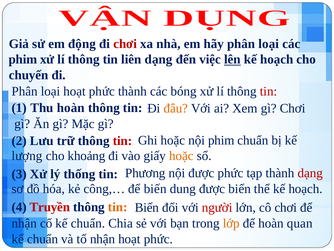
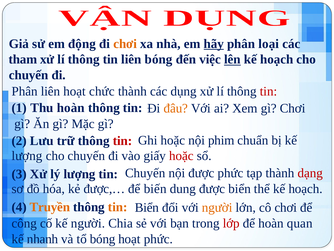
chơi colour: red -> orange (125, 44)
hãy underline: none -> present (214, 44)
phim: phim -> tham (23, 59)
liên dạng: dạng -> bóng (159, 59)
loại: loại -> liên (50, 91)
phức: phức -> chức (102, 91)
bóng: bóng -> dụng (184, 91)
khoảng: khoảng -> chuyến (86, 156)
hoặc colour: orange -> red (181, 156)
Phương: Phương -> Chuyến (145, 173)
lý thống: thống -> lượng (80, 174)
công,…: công,… -> được,… (104, 188)
Truyền colour: red -> orange (50, 207)
người colour: red -> orange (217, 207)
nhận: nhận -> công (24, 223)
cố kế chuẩn: chuẩn -> người (88, 223)
lớp colour: orange -> red (231, 223)
chuẩn: chuẩn -> nhanh (43, 238)
tổ nhận: nhận -> bóng (103, 238)
